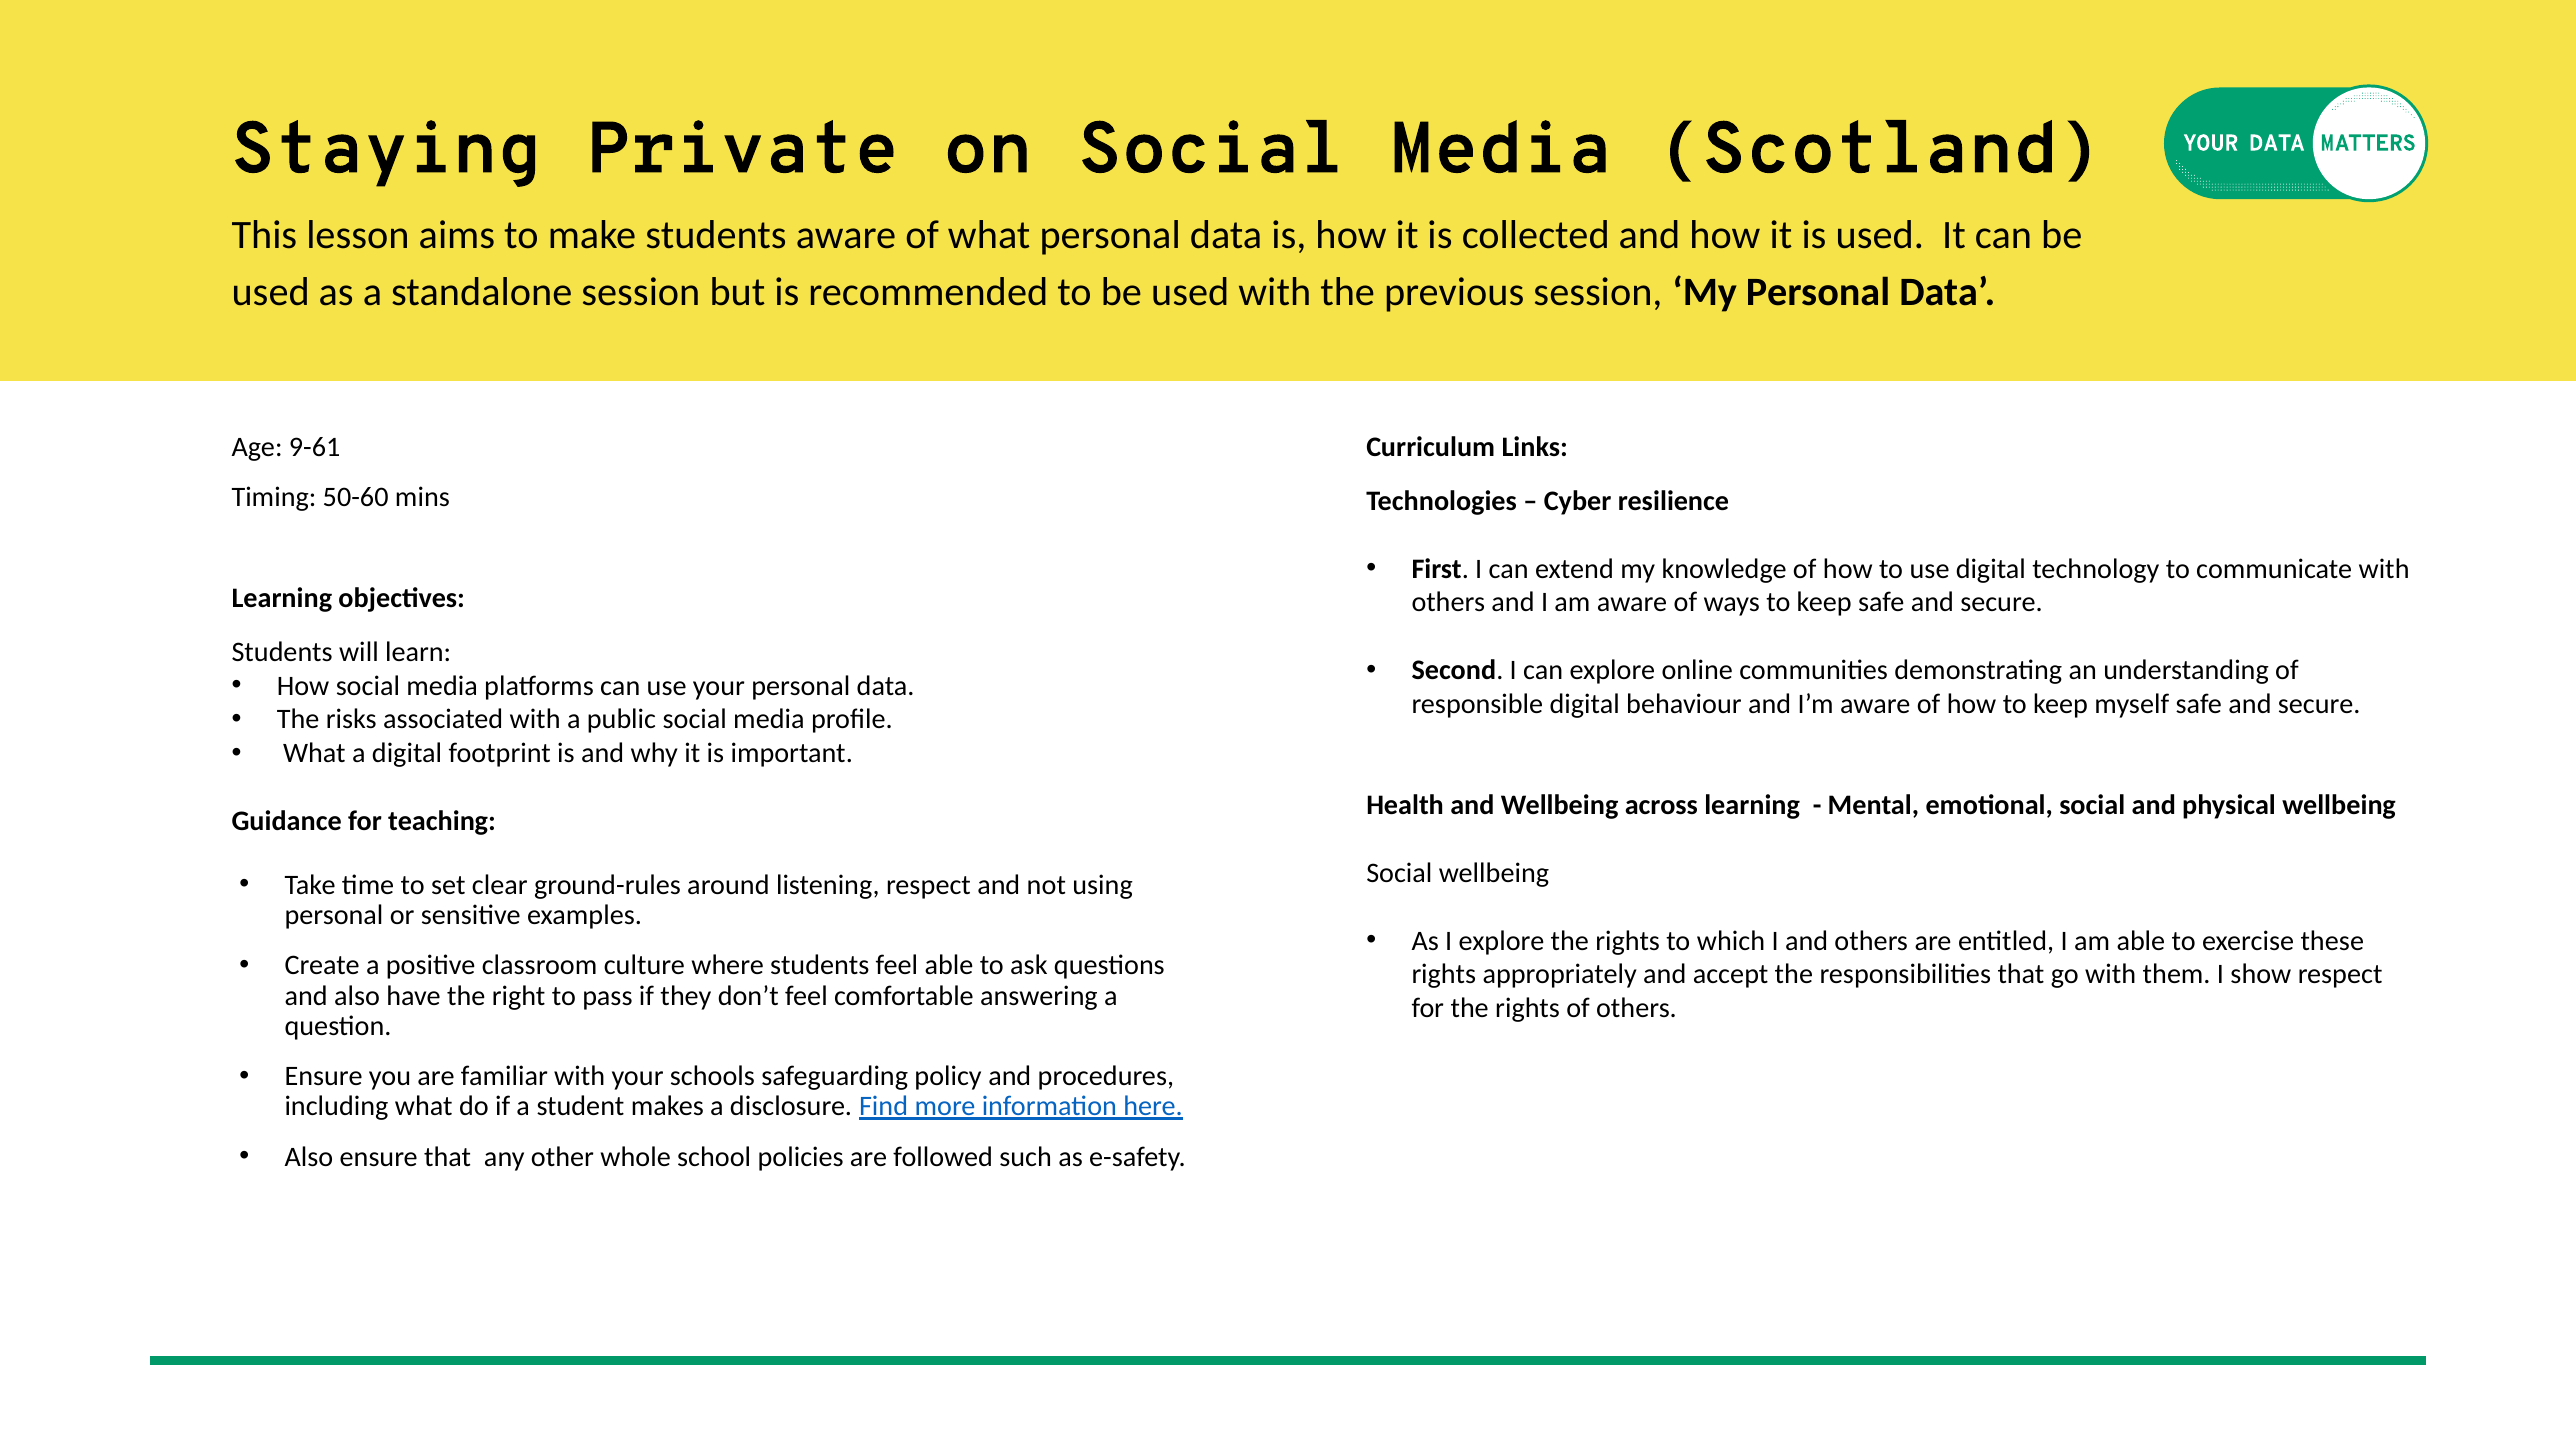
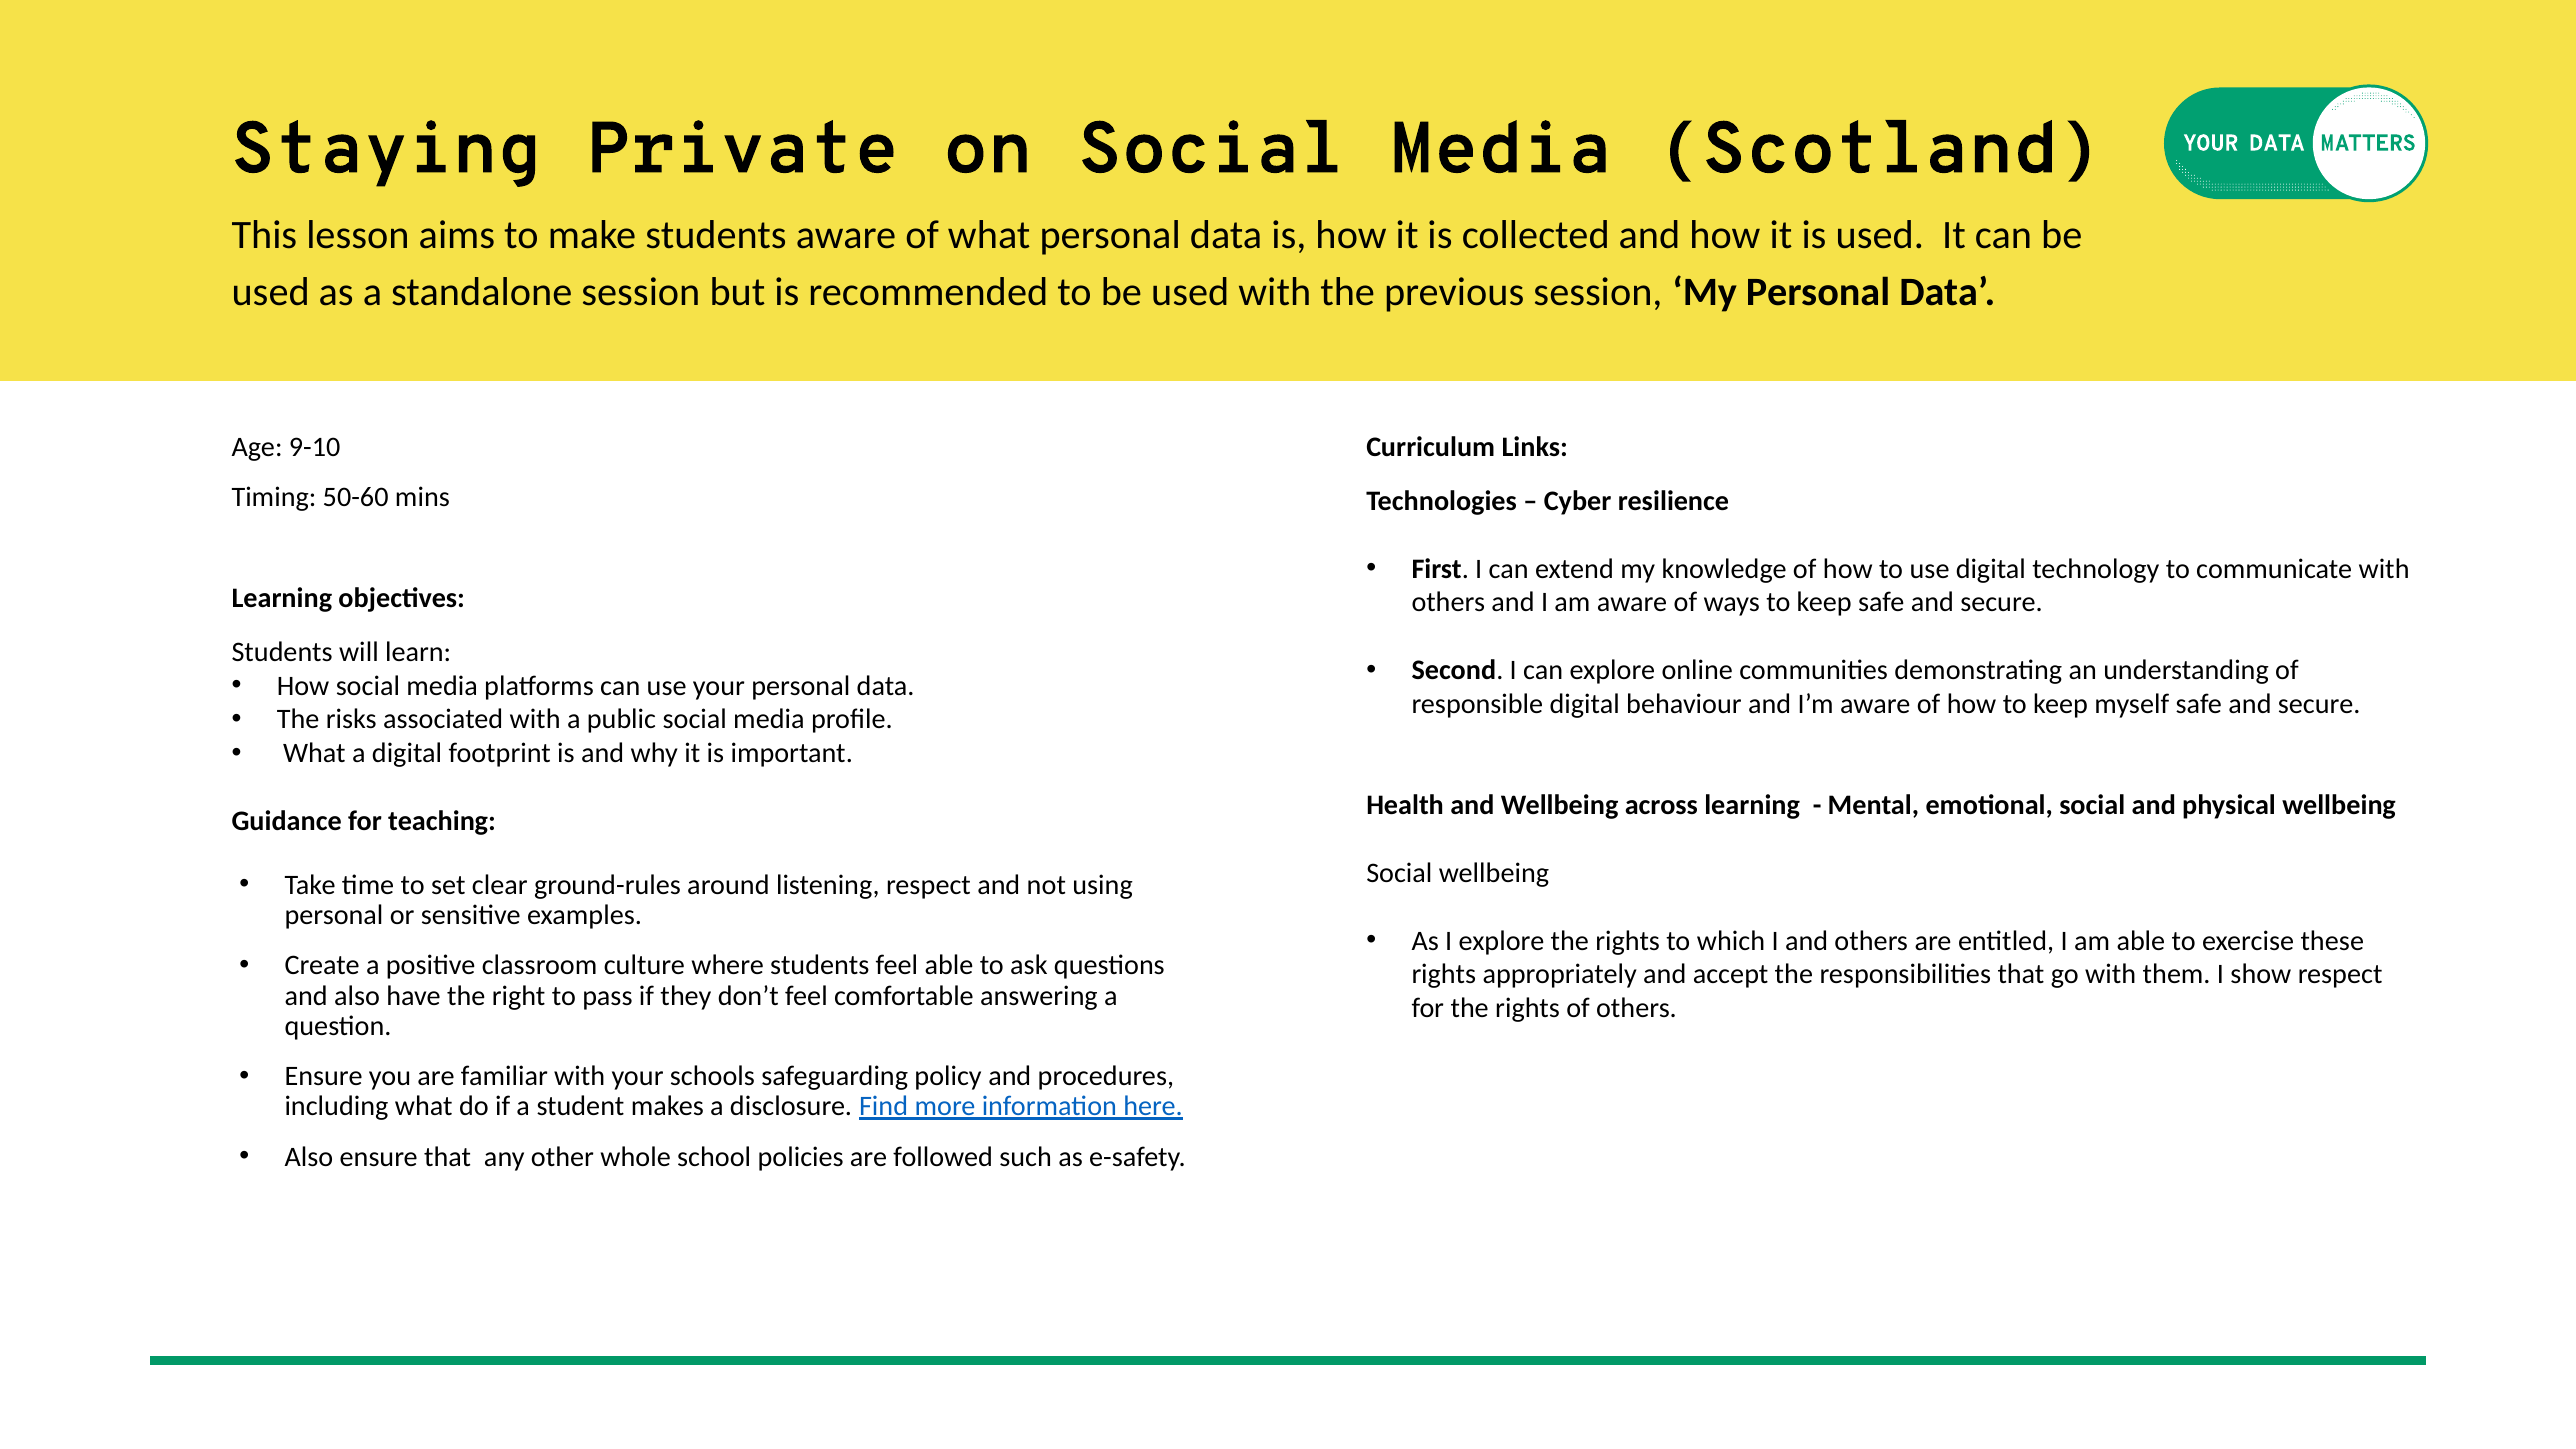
9-61: 9-61 -> 9-10 (315, 447)
